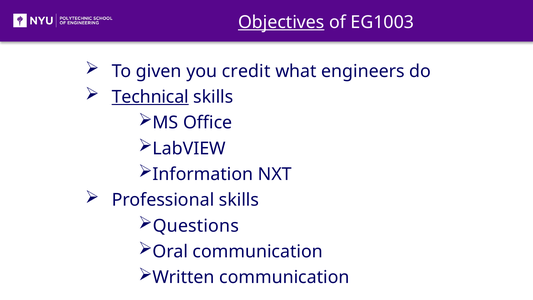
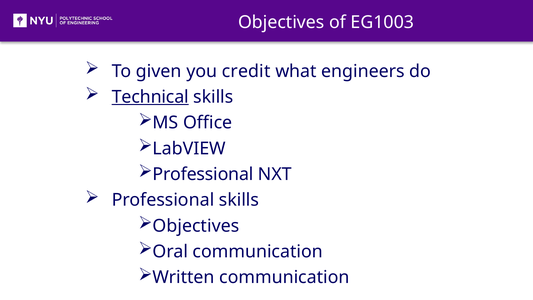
Objectives underline: present -> none (281, 22)
Information: Information -> Professional (203, 174)
Questions: Questions -> Objectives (196, 226)
